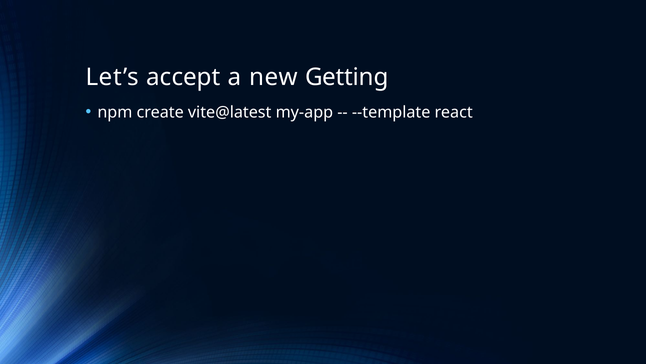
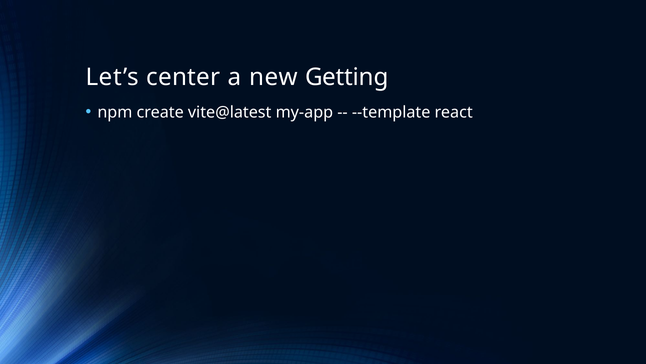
accept: accept -> center (183, 77)
